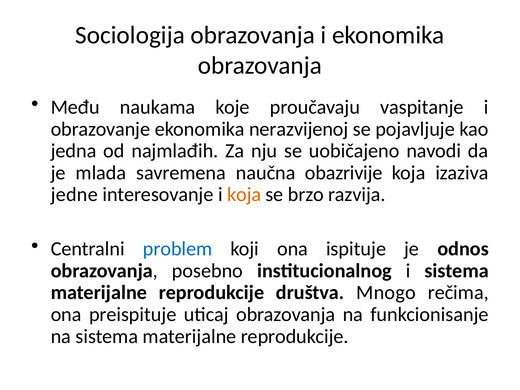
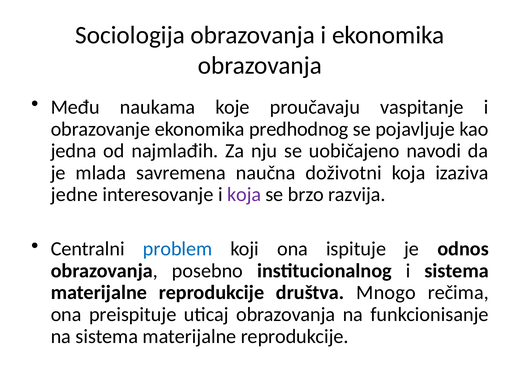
nerazvijenoj: nerazvijenoj -> predhodnog (299, 129)
obazrivije: obazrivije -> doživotni (344, 173)
koja colour: orange -> purple (244, 195)
